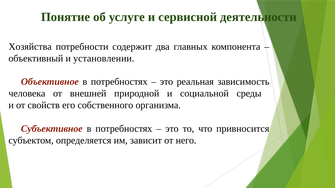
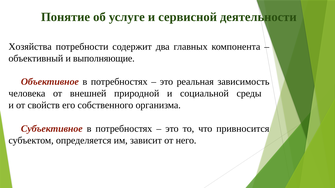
установлении: установлении -> выполняющие (104, 58)
